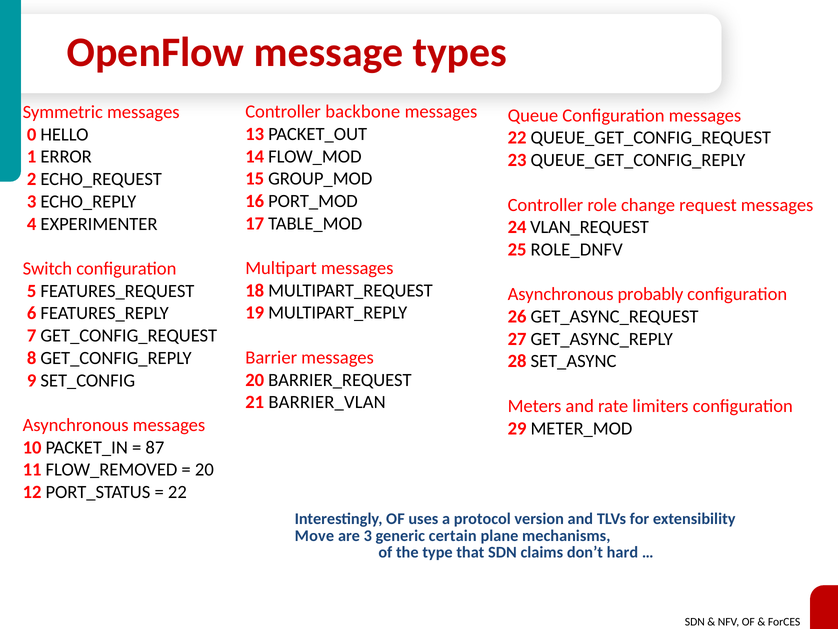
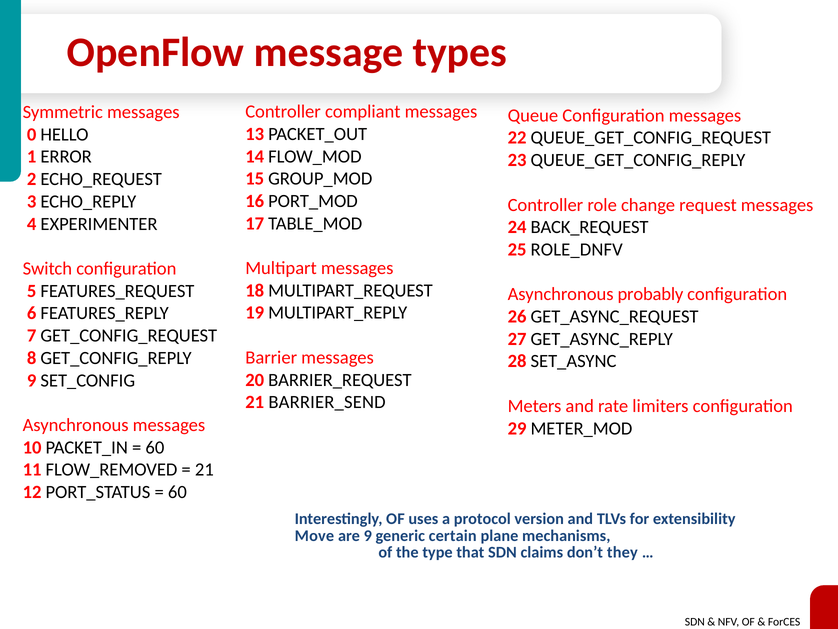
backbone: backbone -> compliant (363, 112)
VLAN_REQUEST: VLAN_REQUEST -> BACK_REQUEST (590, 227)
BARRIER_VLAN: BARRIER_VLAN -> BARRIER_SEND (327, 402)
87: 87 -> 60 (155, 447)
20: 20 -> 21 (204, 469)
22: 22 -> 60 (177, 492)
are 3: 3 -> 9 (368, 535)
hard: hard -> they (622, 552)
